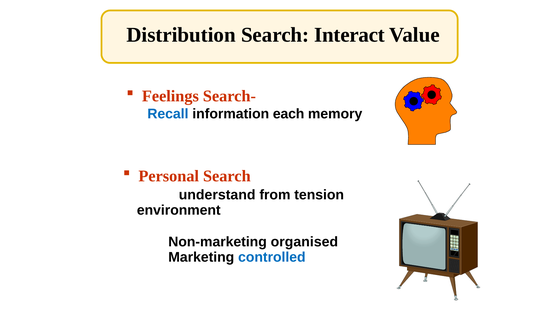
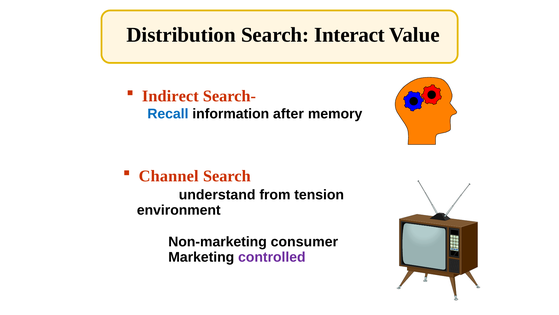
Feelings: Feelings -> Indirect (170, 96)
each: each -> after (288, 114)
Personal: Personal -> Channel (169, 176)
organised: organised -> consumer (304, 242)
controlled colour: blue -> purple (272, 257)
